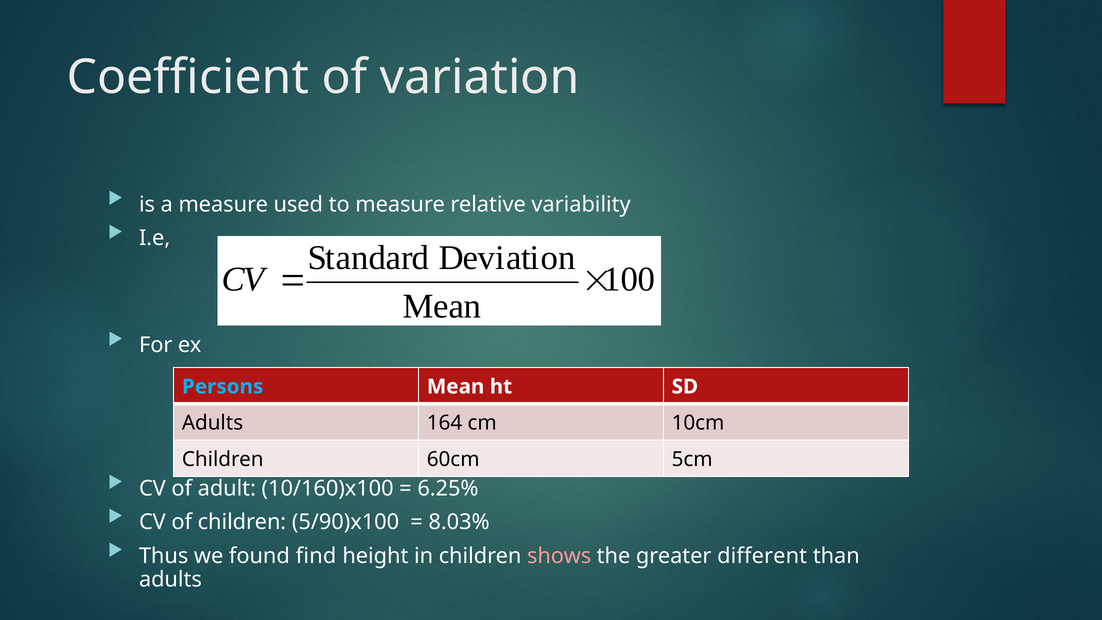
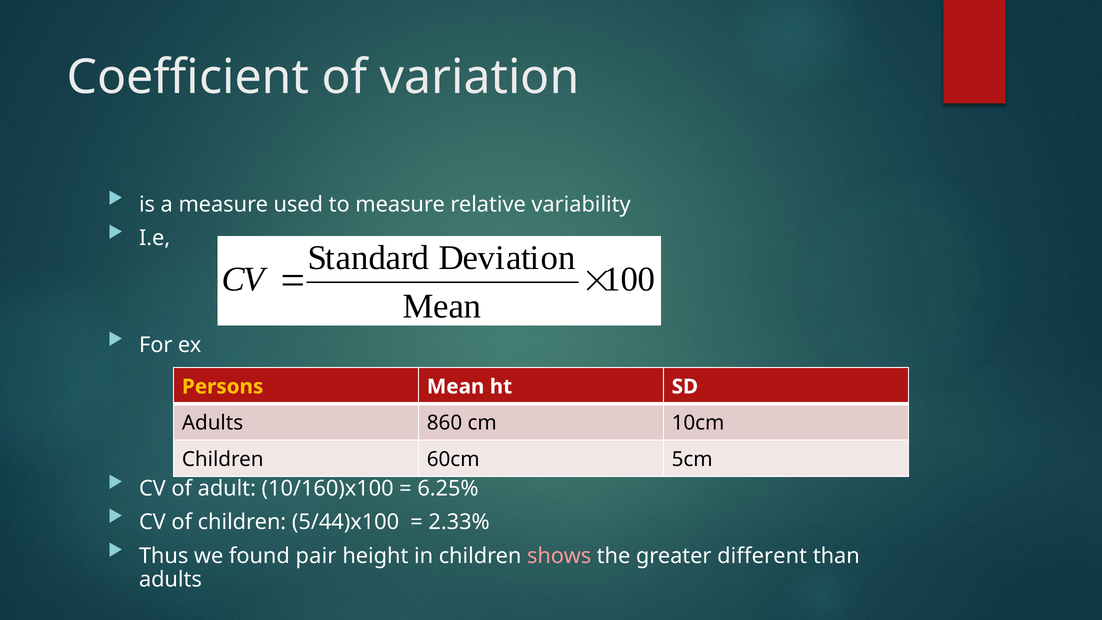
Persons colour: light blue -> yellow (223, 387)
164: 164 -> 860 (445, 423)
5/90)x100: 5/90)x100 -> 5/44)x100 (346, 522)
8.03%: 8.03% -> 2.33% (459, 522)
find: find -> pair (316, 556)
